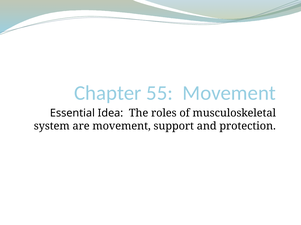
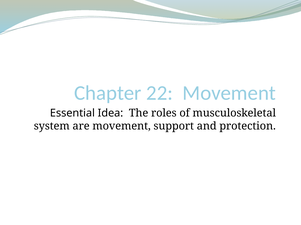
55: 55 -> 22 (160, 93)
